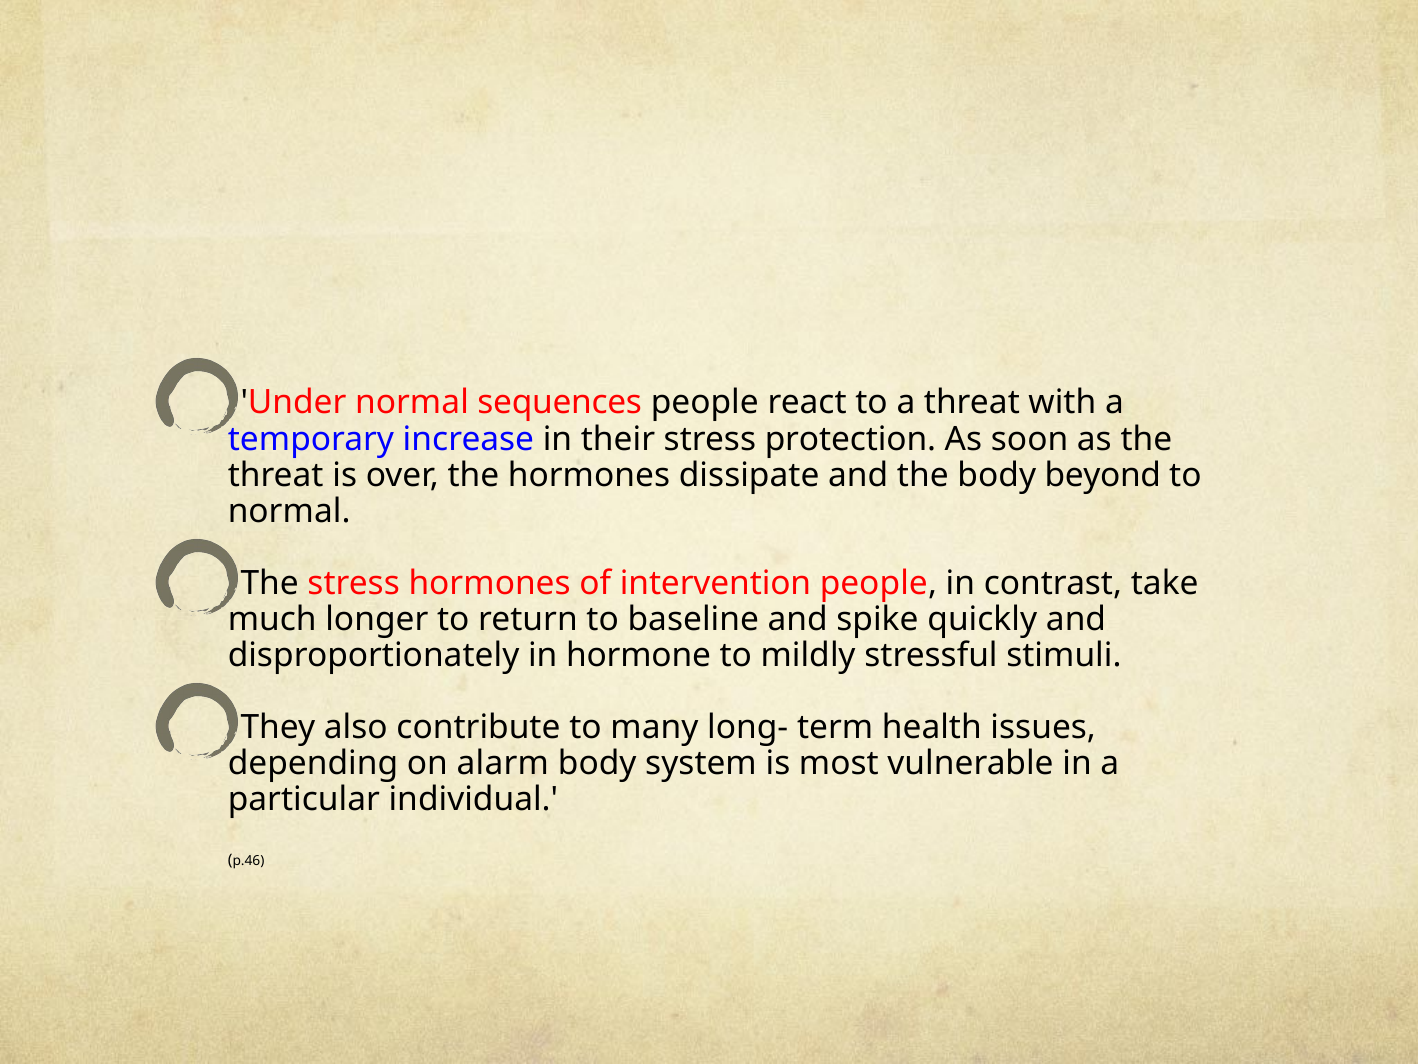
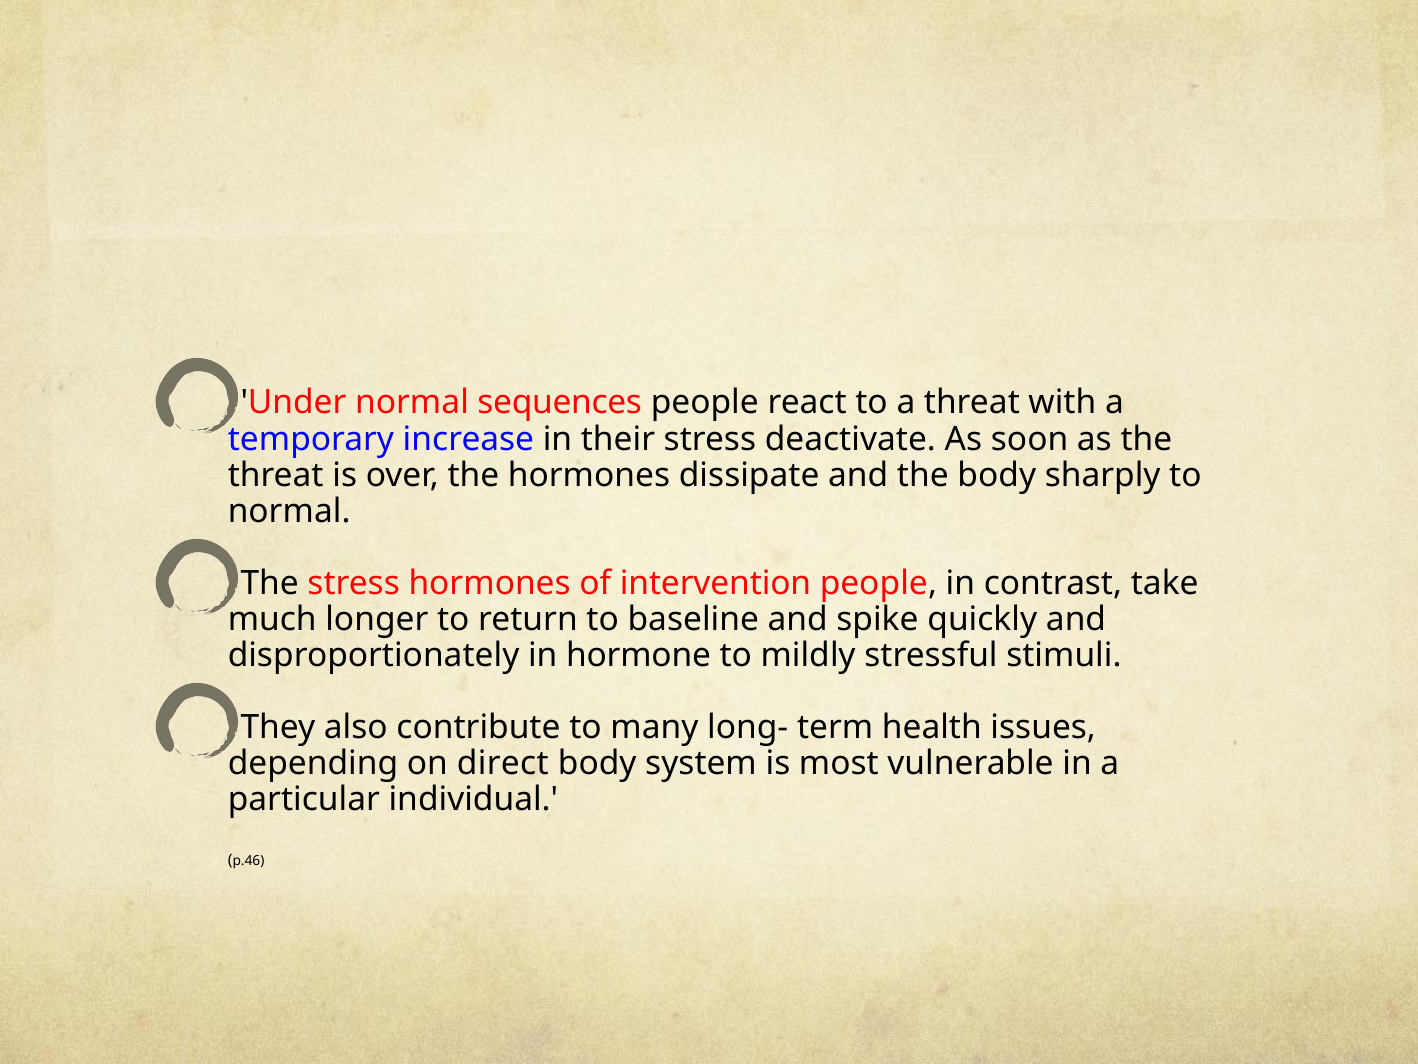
protection: protection -> deactivate (850, 439)
beyond: beyond -> sharply (1103, 475)
alarm: alarm -> direct (503, 763)
